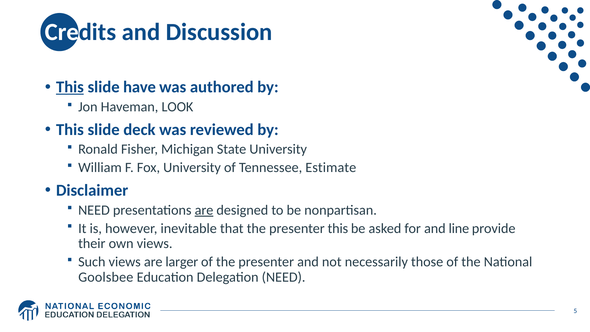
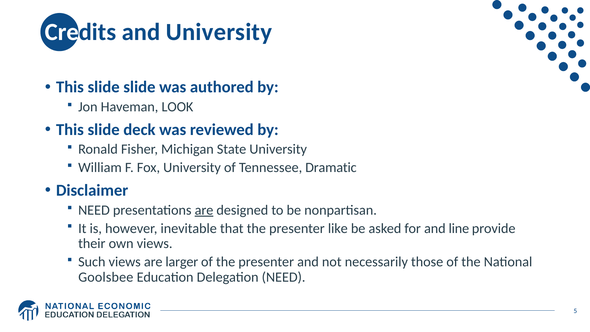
and Discussion: Discussion -> University (219, 32)
This underline: present -> none (70, 87)
slide have: have -> slide (139, 87)
Estimate: Estimate -> Dramatic (331, 168)
presenter this: this -> like (338, 228)
